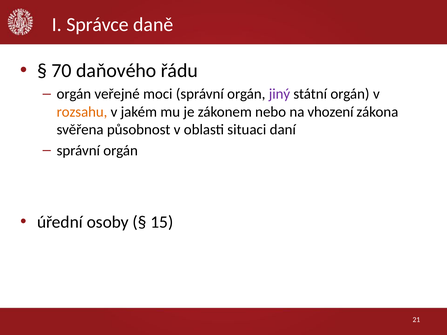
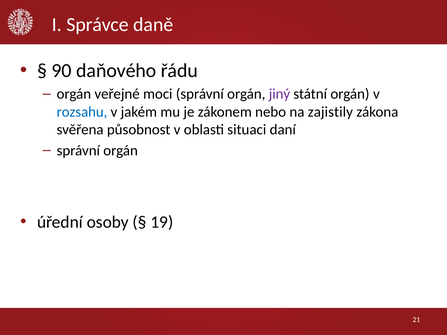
70: 70 -> 90 (61, 71)
rozsahu colour: orange -> blue (82, 112)
vhození: vhození -> zajistily (330, 112)
15: 15 -> 19 (162, 222)
